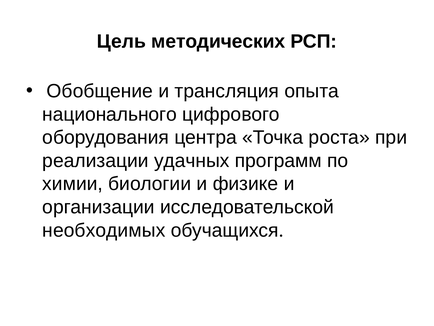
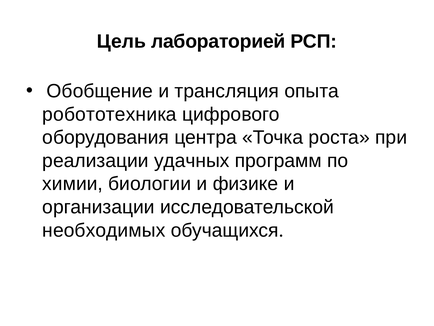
методических: методических -> лабораторией (218, 42)
национального: национального -> робототехника (109, 114)
